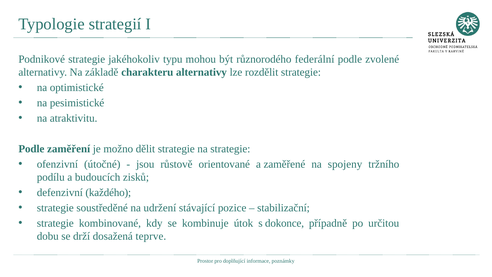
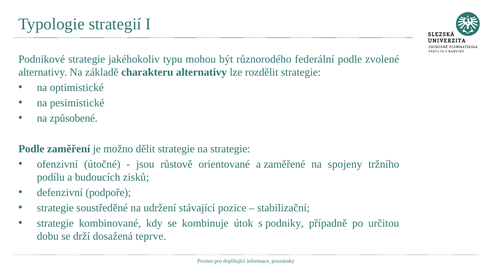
atraktivitu: atraktivitu -> způsobené (74, 118)
každého: každého -> podpoře (108, 192)
dokonce: dokonce -> podniky (285, 223)
